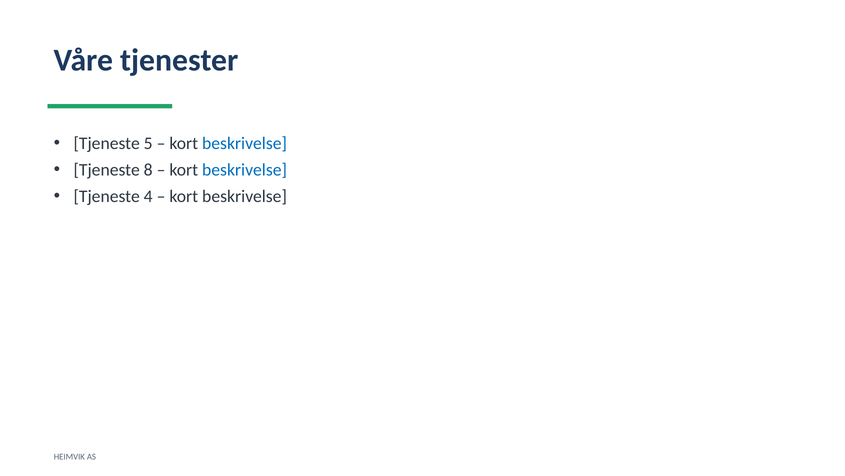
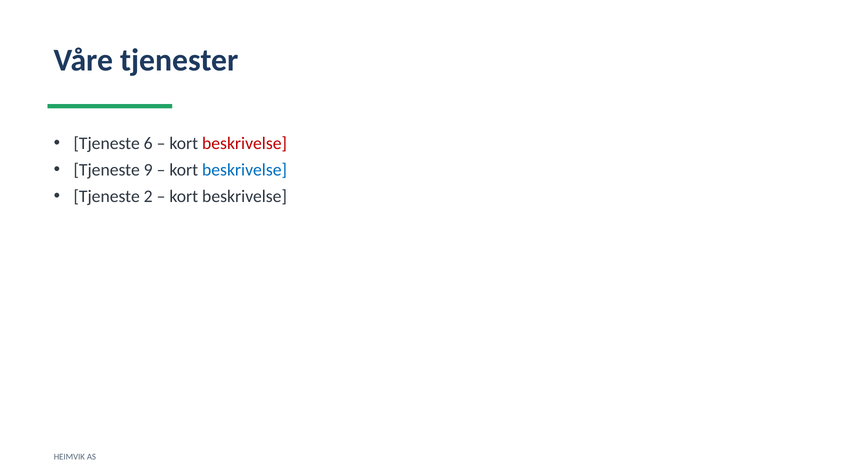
5: 5 -> 6 (148, 143)
beskrivelse colour: blue -> red (245, 143)
8: 8 -> 9 (148, 170)
4: 4 -> 2 (148, 196)
